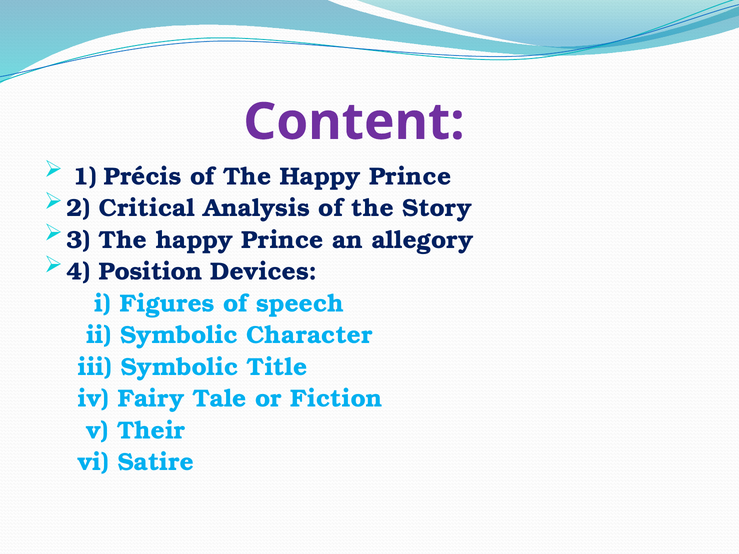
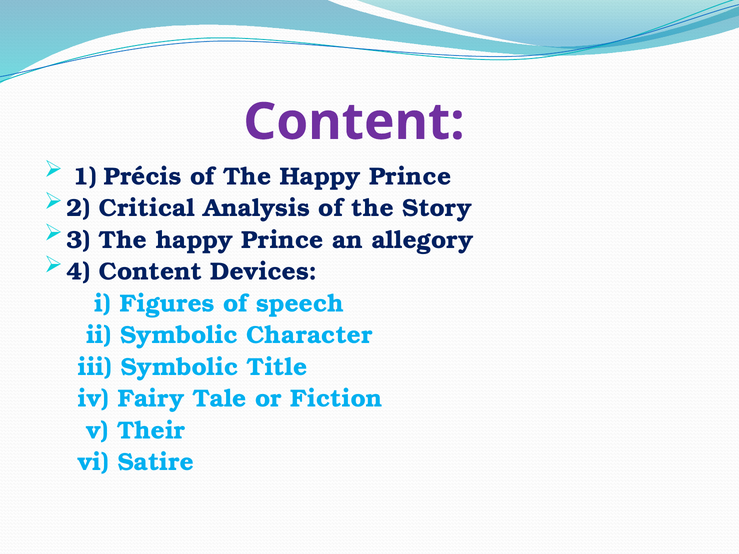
4 Position: Position -> Content (151, 272)
